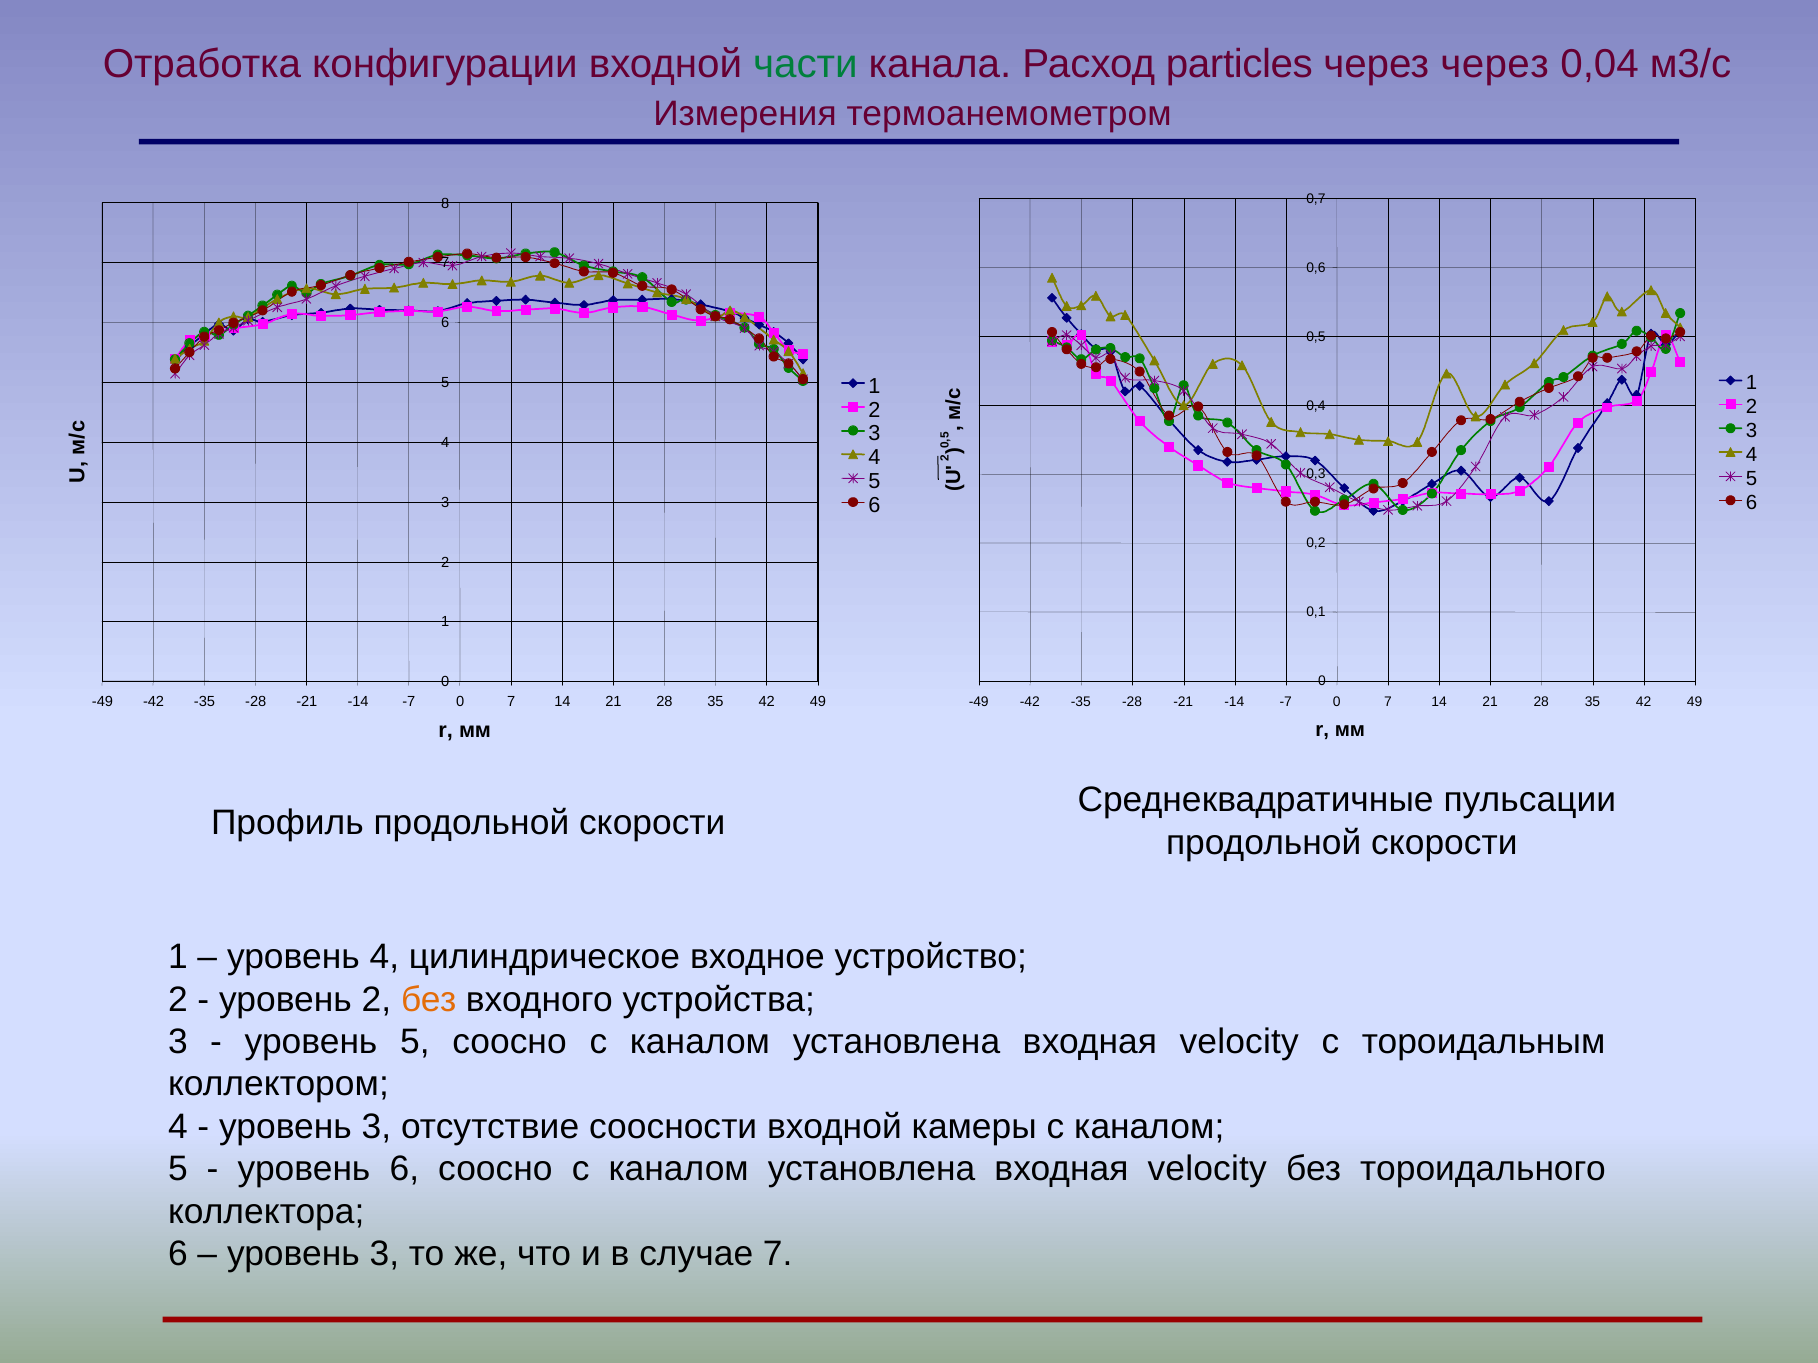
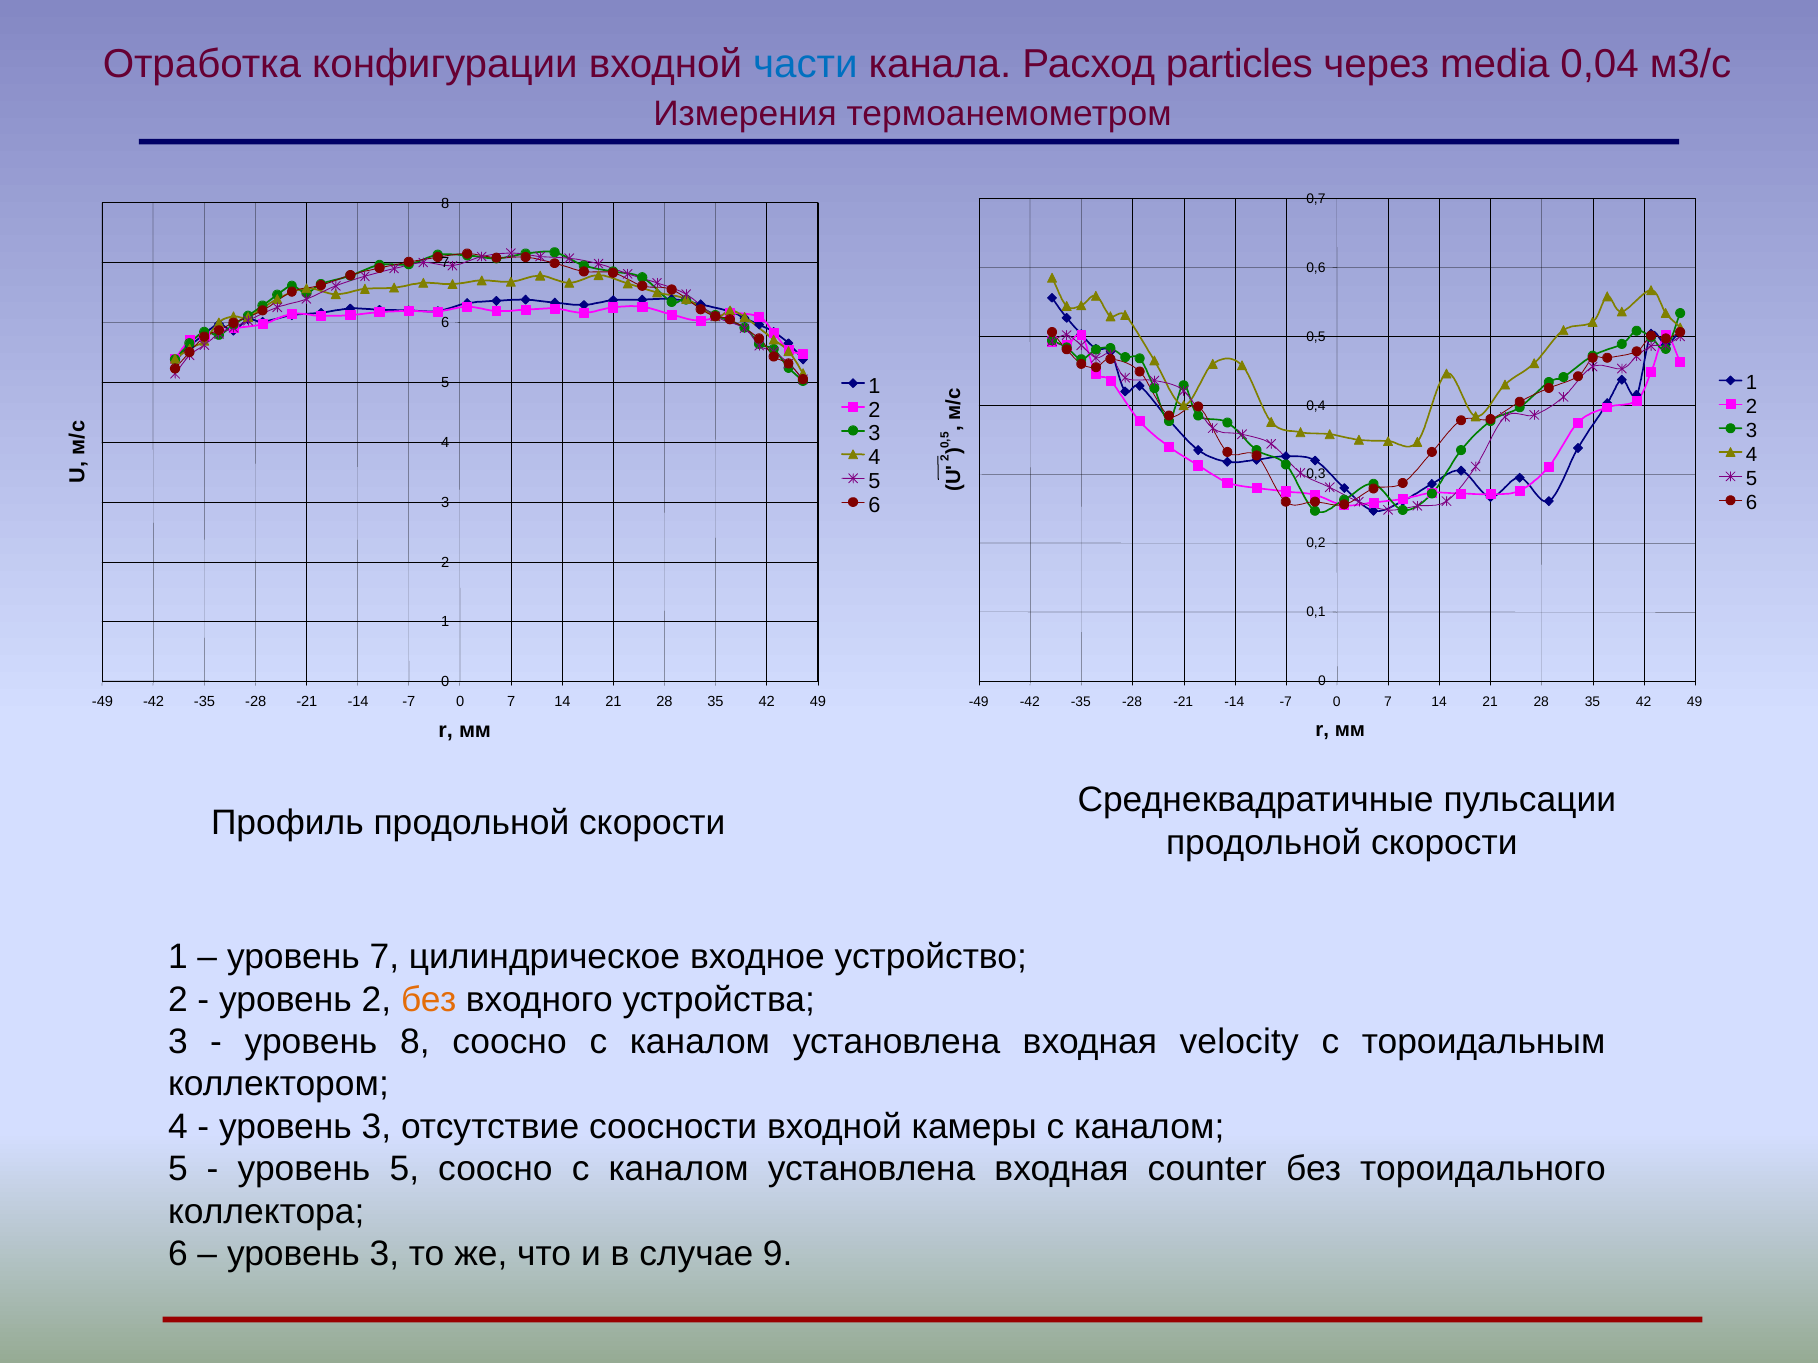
части colour: green -> blue (805, 64)
через через: через -> media (1495, 64)
уровень 4: 4 -> 7 (384, 957)
уровень 5: 5 -> 8 (415, 1042)
уровень 6: 6 -> 5 (404, 1170)
velocity: velocity -> counter (1207, 1170)
случае 7: 7 -> 9 (778, 1254)
